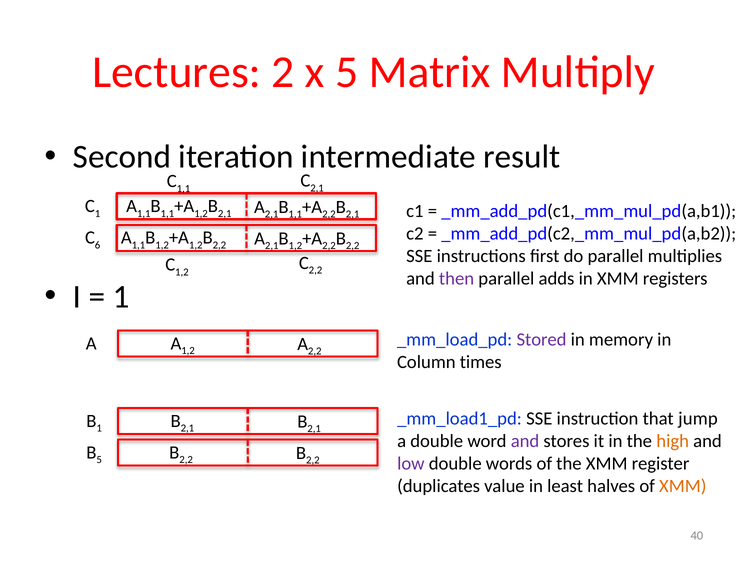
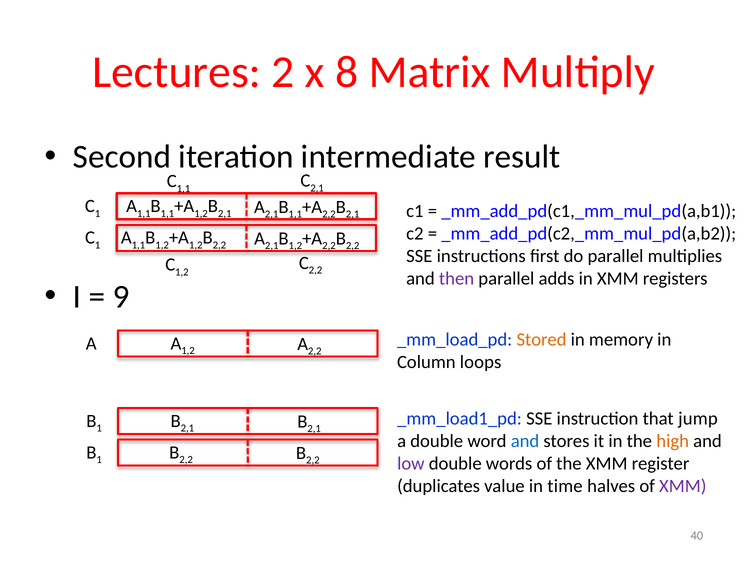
x 5: 5 -> 8 (347, 72)
6: 6 -> 1 (98, 245)
1: 1 -> 9 (121, 297)
Stored colour: purple -> orange (542, 340)
times: times -> loops (481, 362)
and colour: purple -> blue (525, 441)
5: 5 -> 1 (99, 460)
least: least -> time (565, 486)
XMM colour: orange -> purple (683, 486)
